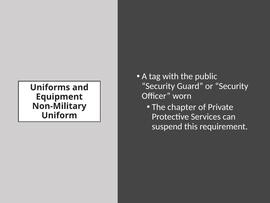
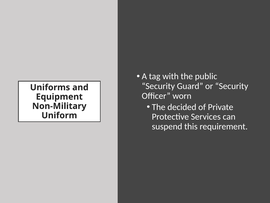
chapter: chapter -> decided (182, 107)
